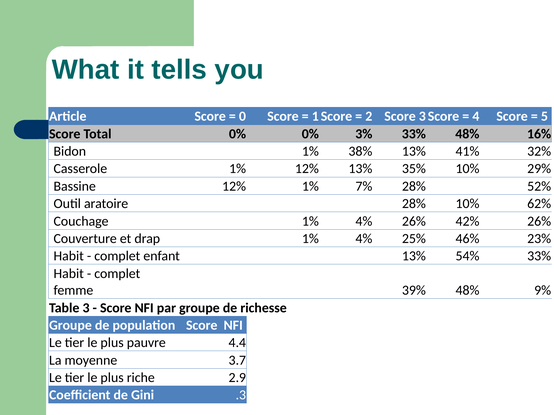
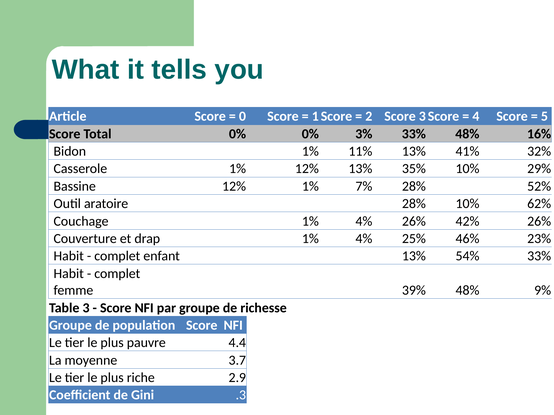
38%: 38% -> 11% (360, 151)
